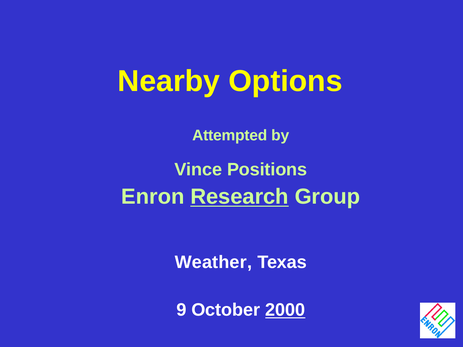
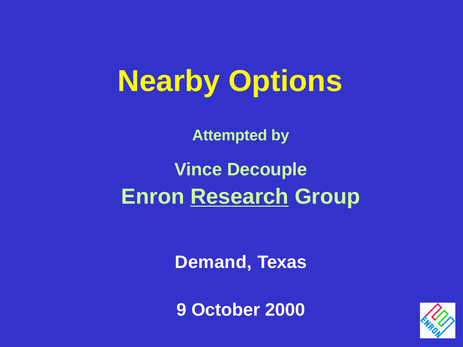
Positions: Positions -> Decouple (267, 170)
Weather: Weather -> Demand (213, 263)
2000 underline: present -> none (285, 310)
